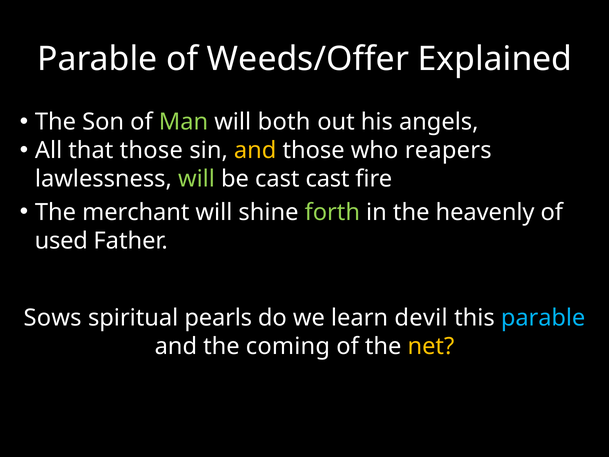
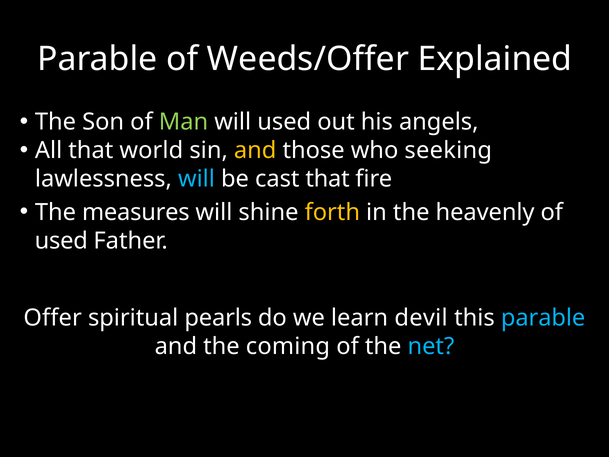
will both: both -> used (284, 122)
that those: those -> world (151, 150)
reapers: reapers -> seeking (448, 150)
will colour: light green -> light blue (196, 179)
cast cast: cast -> that (328, 179)
merchant: merchant -> measures (136, 212)
forth colour: light green -> yellow (332, 212)
Sows: Sows -> Offer (53, 318)
net colour: yellow -> light blue (431, 346)
